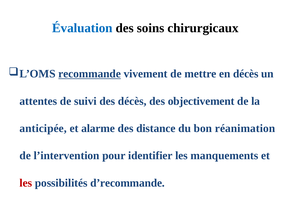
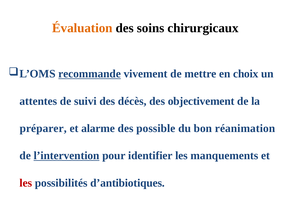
Évaluation colour: blue -> orange (82, 28)
en décès: décès -> choix (246, 74)
anticipée: anticipée -> préparer (43, 128)
distance: distance -> possible (156, 128)
l’intervention underline: none -> present (67, 155)
d’recommande: d’recommande -> d’antibiotiques (128, 182)
